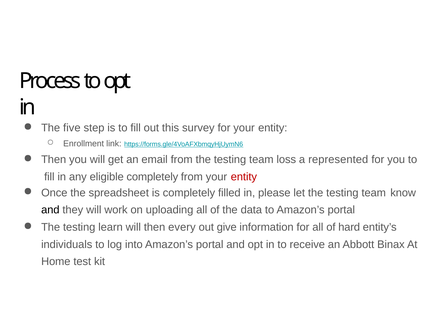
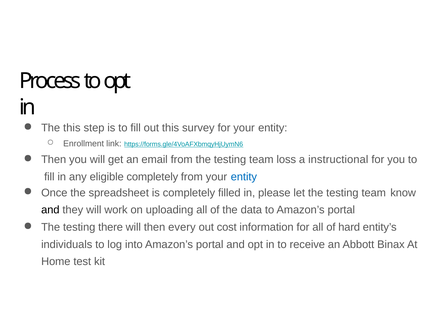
The five: five -> this (72, 128)
represented: represented -> instructional (338, 160)
entity colour: red -> blue (244, 177)
learn: learn -> there (111, 227)
give: give -> cost (227, 227)
